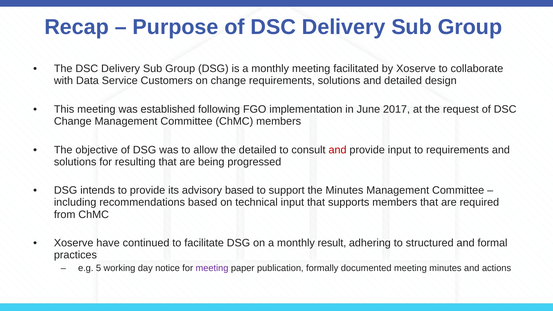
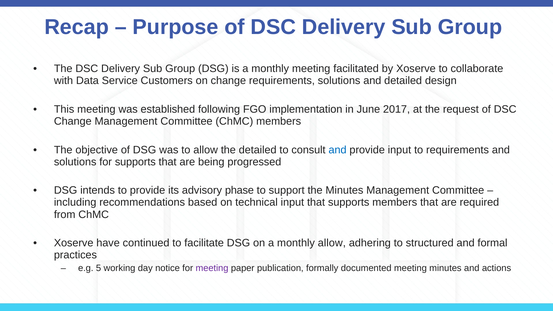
and colour: red -> blue (338, 150)
for resulting: resulting -> supports (135, 162)
advisory based: based -> phase (239, 190)
monthly result: result -> allow (332, 243)
